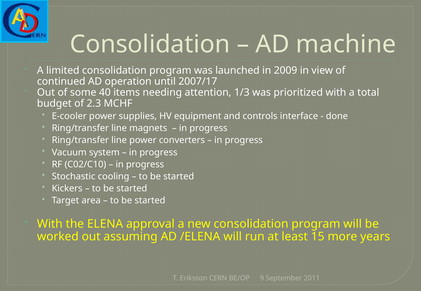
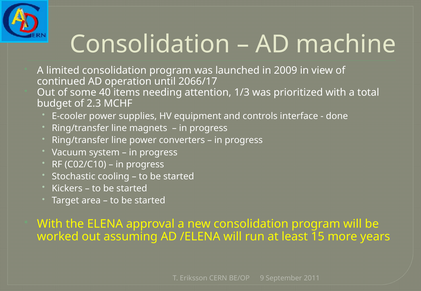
2007/17: 2007/17 -> 2066/17 (198, 82)
